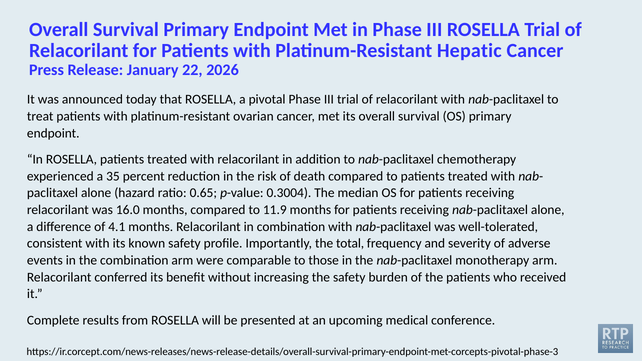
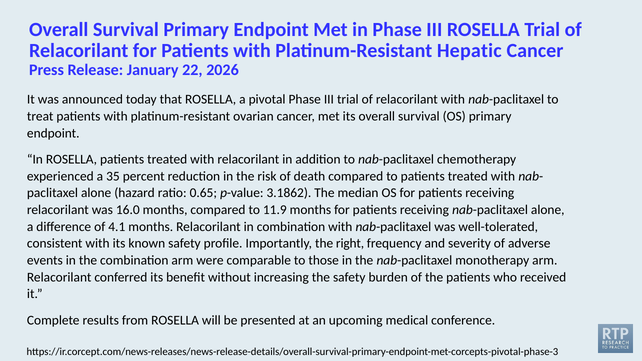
0.3004: 0.3004 -> 3.1862 (289, 193)
total: total -> right (350, 244)
